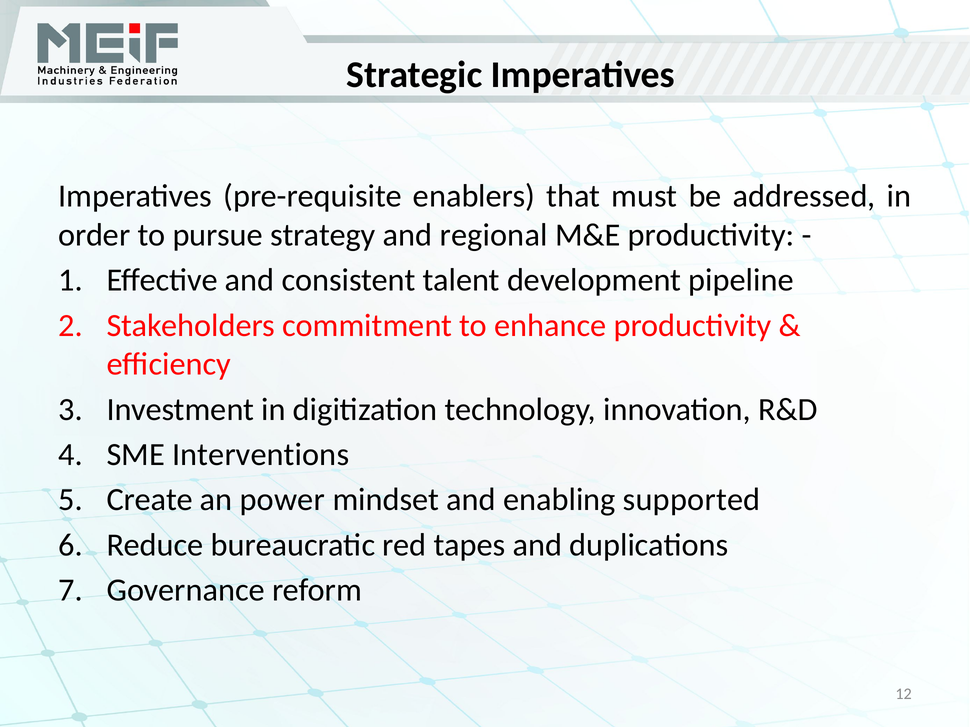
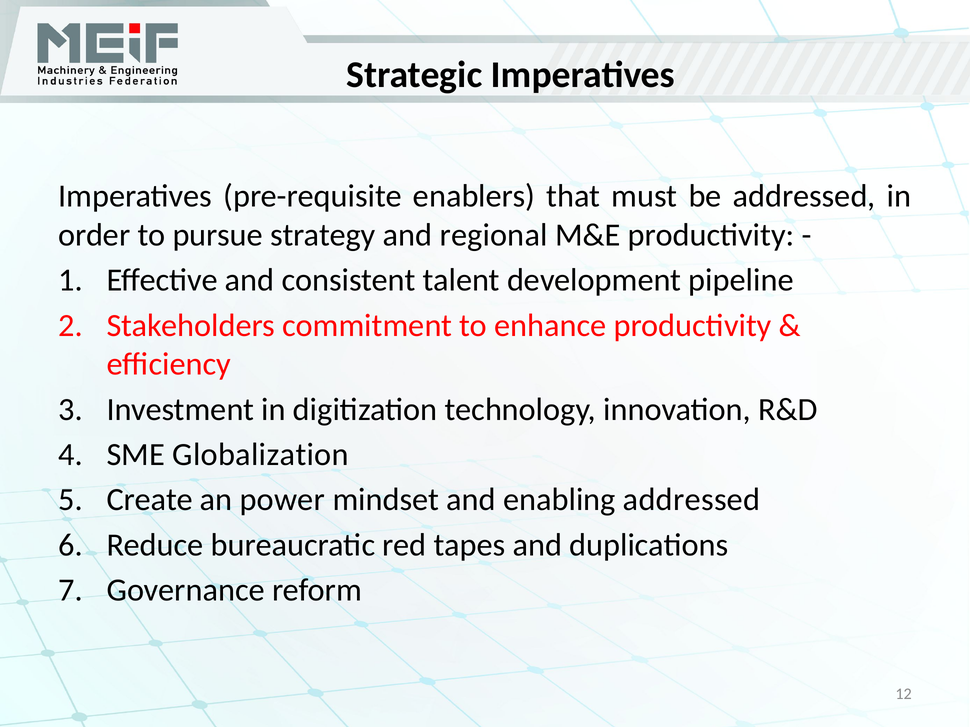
Interventions: Interventions -> Globalization (261, 455)
enabling supported: supported -> addressed (692, 500)
